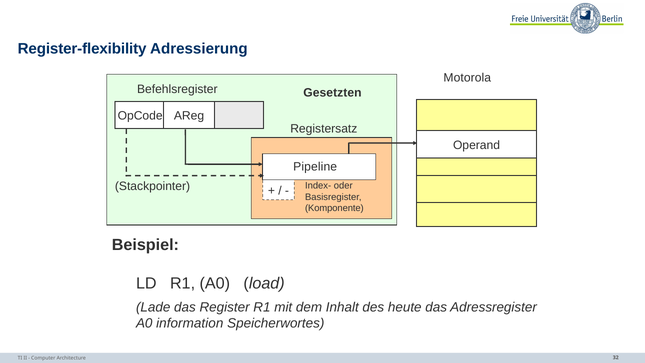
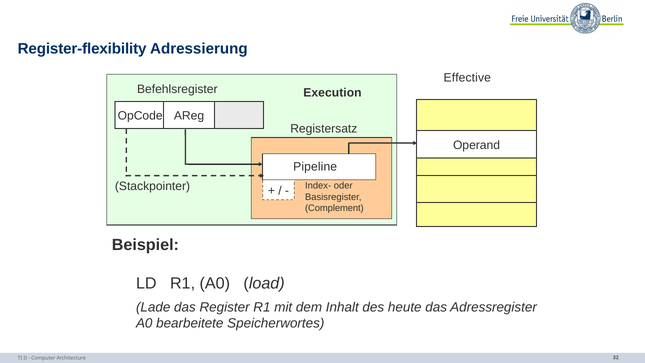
Motorola: Motorola -> Effective (467, 78)
Gesetzten: Gesetzten -> Execution (332, 93)
Komponente: Komponente -> Complement (334, 208)
information: information -> bearbeitete (190, 323)
